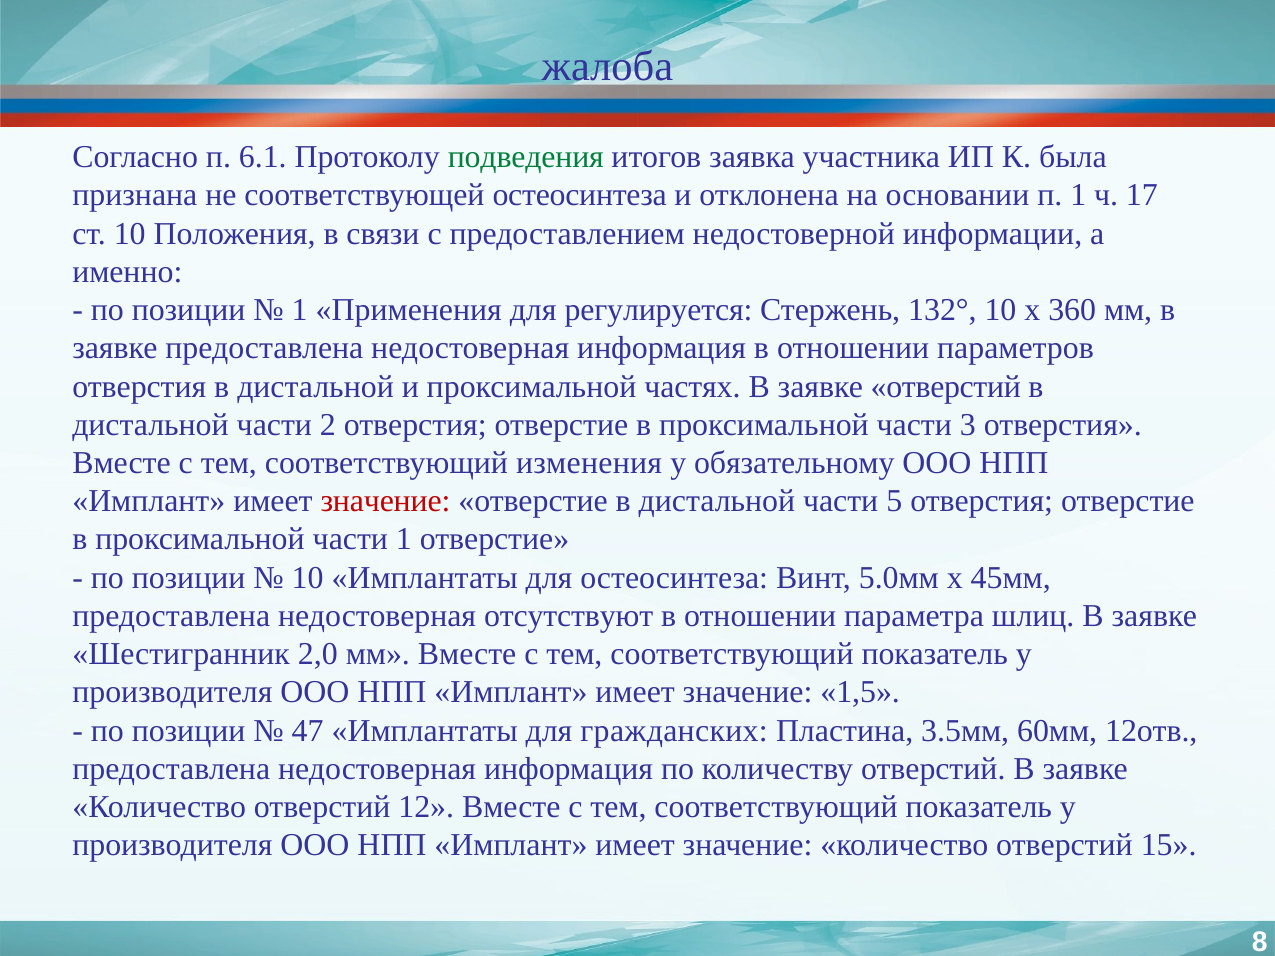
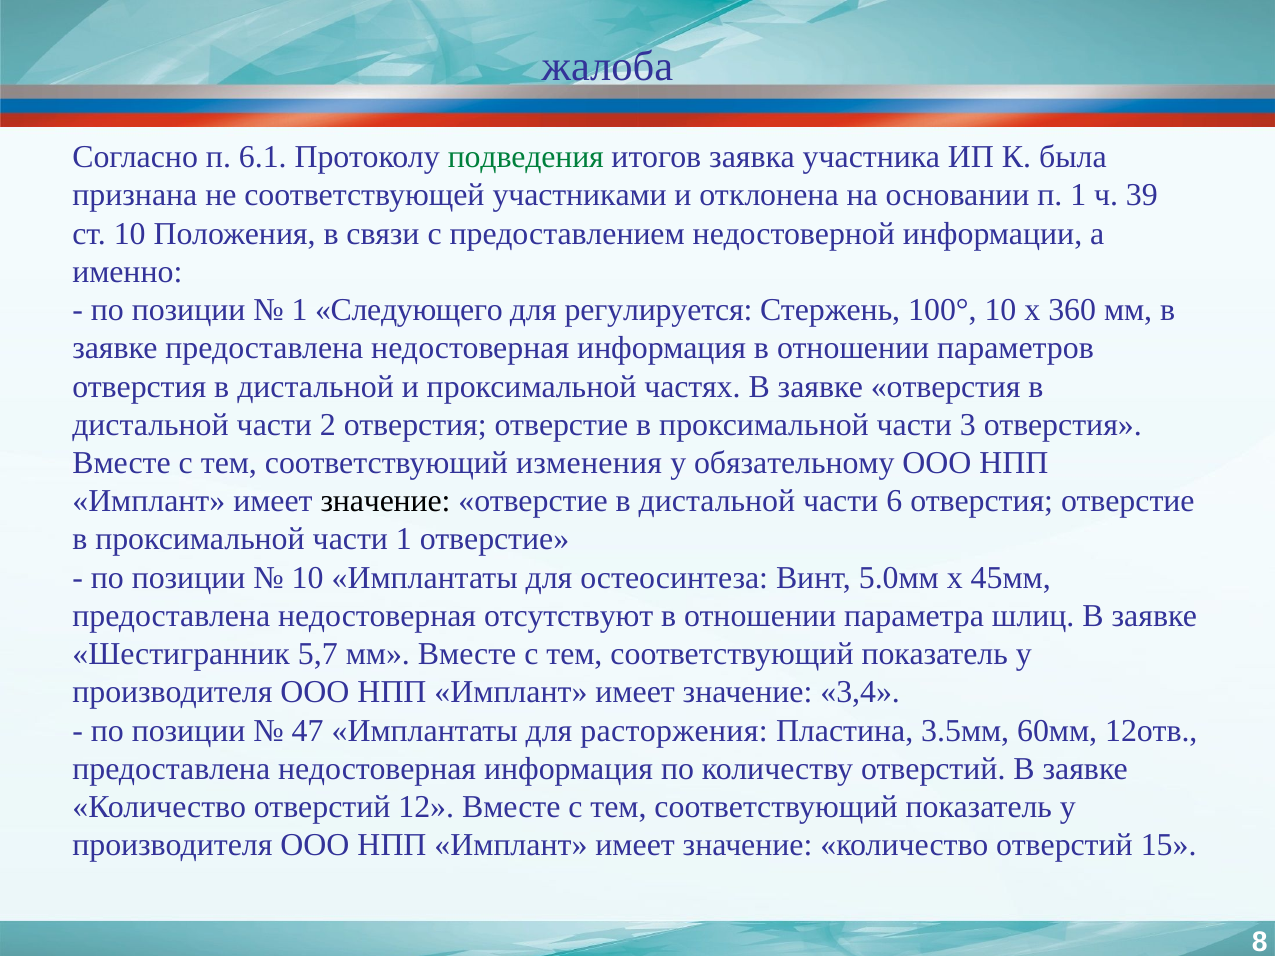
соответствующей остеосинтеза: остеосинтеза -> участниками (580, 195)
17: 17 -> 39 (1142, 195)
Применения: Применения -> Следующего (409, 310)
132°: 132° -> 100° (942, 310)
заявке отверстий: отверстий -> отверстия (946, 387)
значение colour: red -> black (385, 501)
5: 5 -> 6 (894, 501)
2,0: 2,0 -> 5,7 (318, 654)
1,5: 1,5 -> 3,4 (860, 693)
гражданских: гражданских -> расторжения (674, 731)
